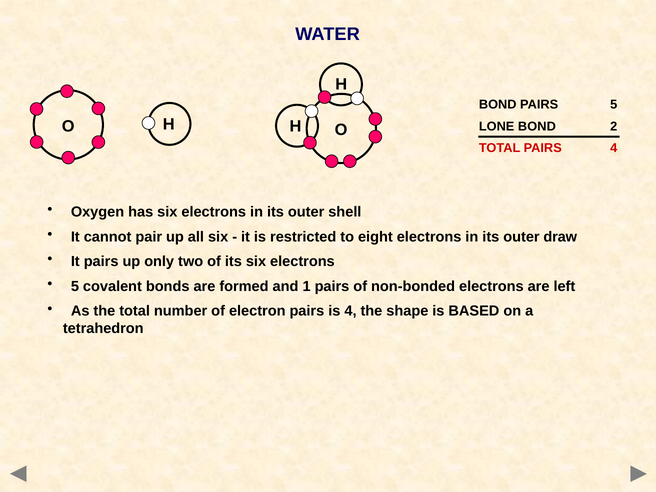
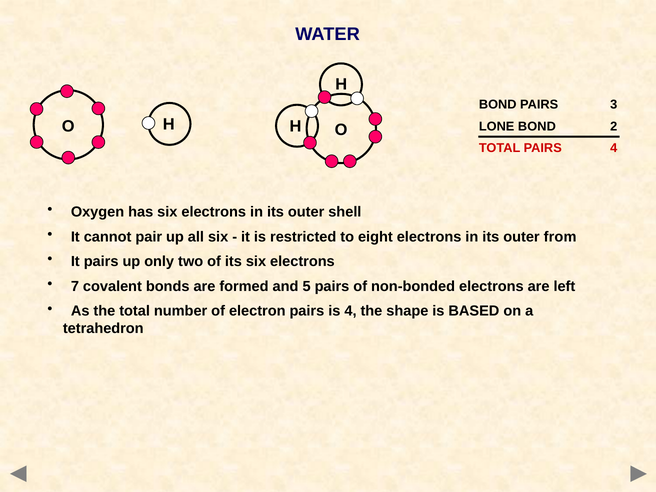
PAIRS 5: 5 -> 3 (614, 105)
draw: draw -> from (560, 237)
5: 5 -> 7 (75, 286)
1: 1 -> 5 (307, 286)
